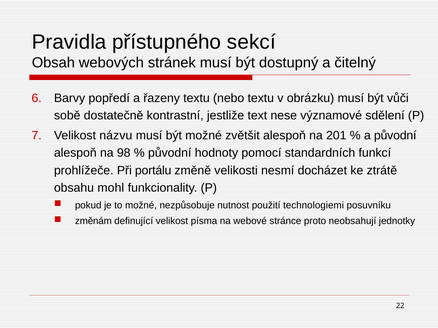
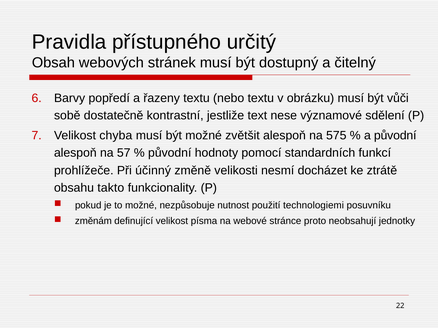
sekcí: sekcí -> určitý (251, 42)
názvu: názvu -> chyba (116, 136)
201: 201 -> 575 (336, 136)
98: 98 -> 57 (124, 153)
portálu: portálu -> účinný (153, 171)
mohl: mohl -> takto (111, 188)
